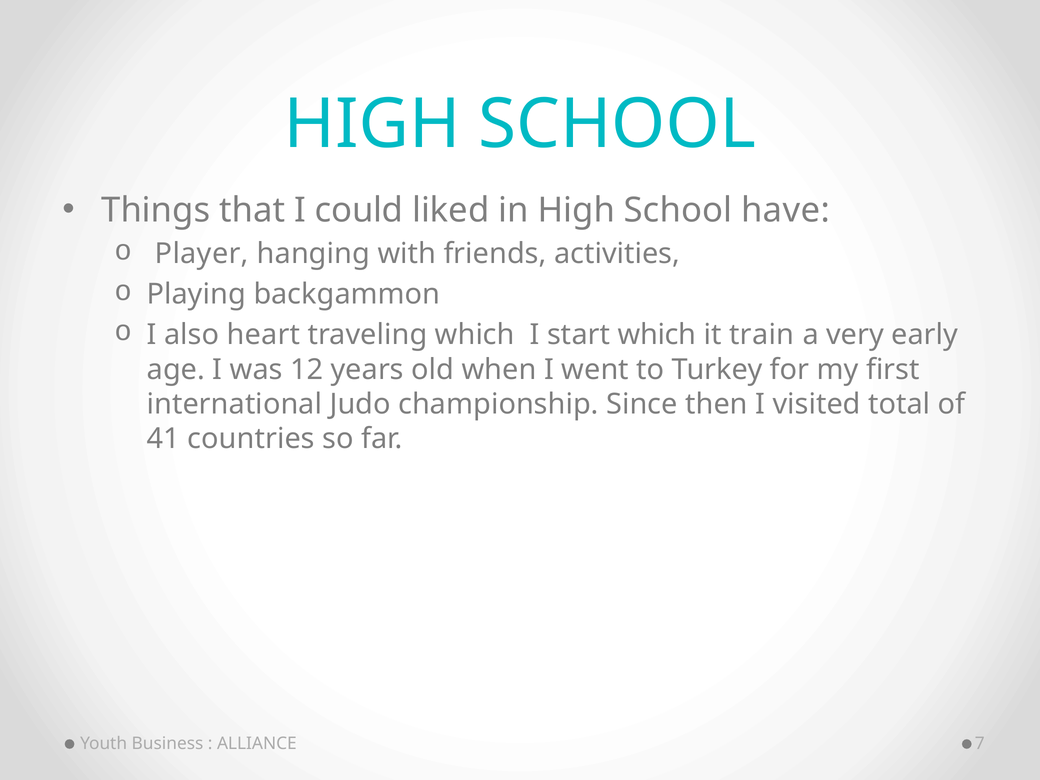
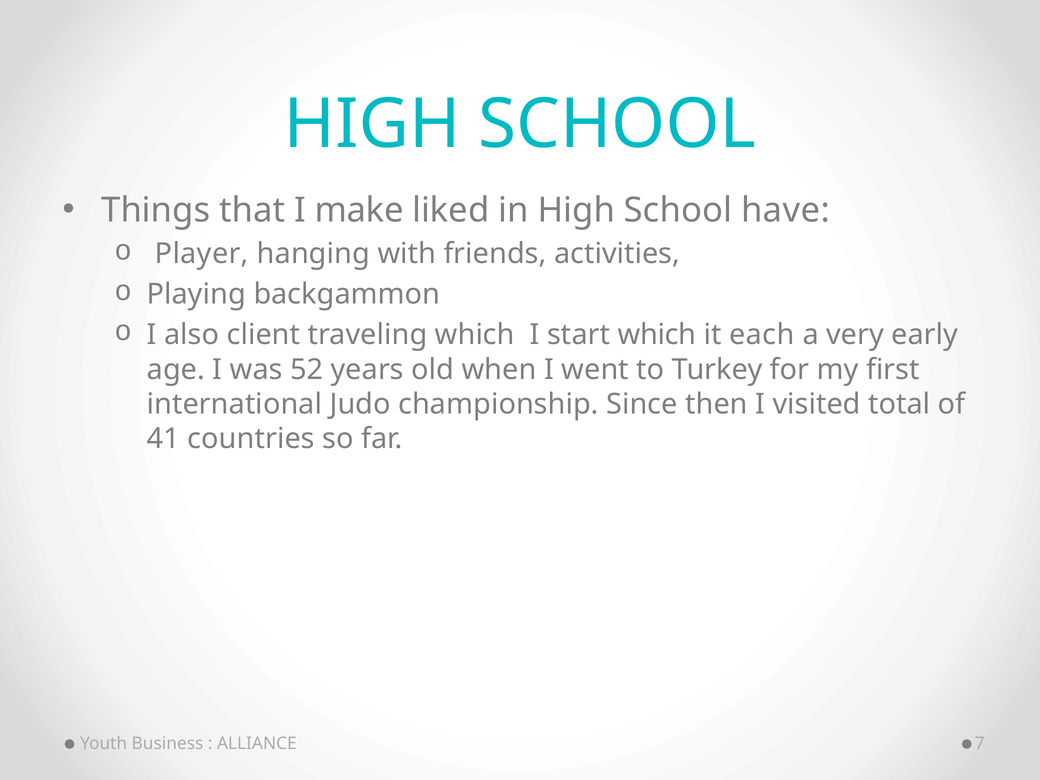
could: could -> make (359, 210)
heart: heart -> client (263, 335)
train: train -> each (762, 335)
12: 12 -> 52 (307, 370)
